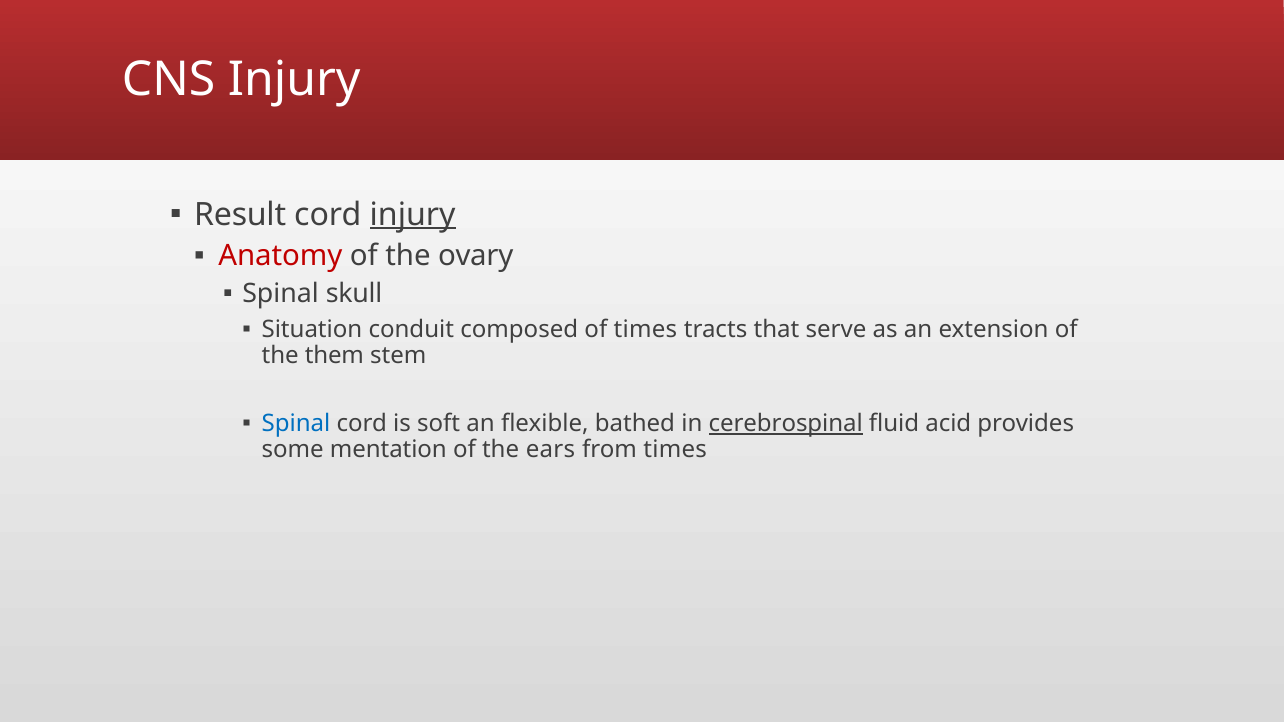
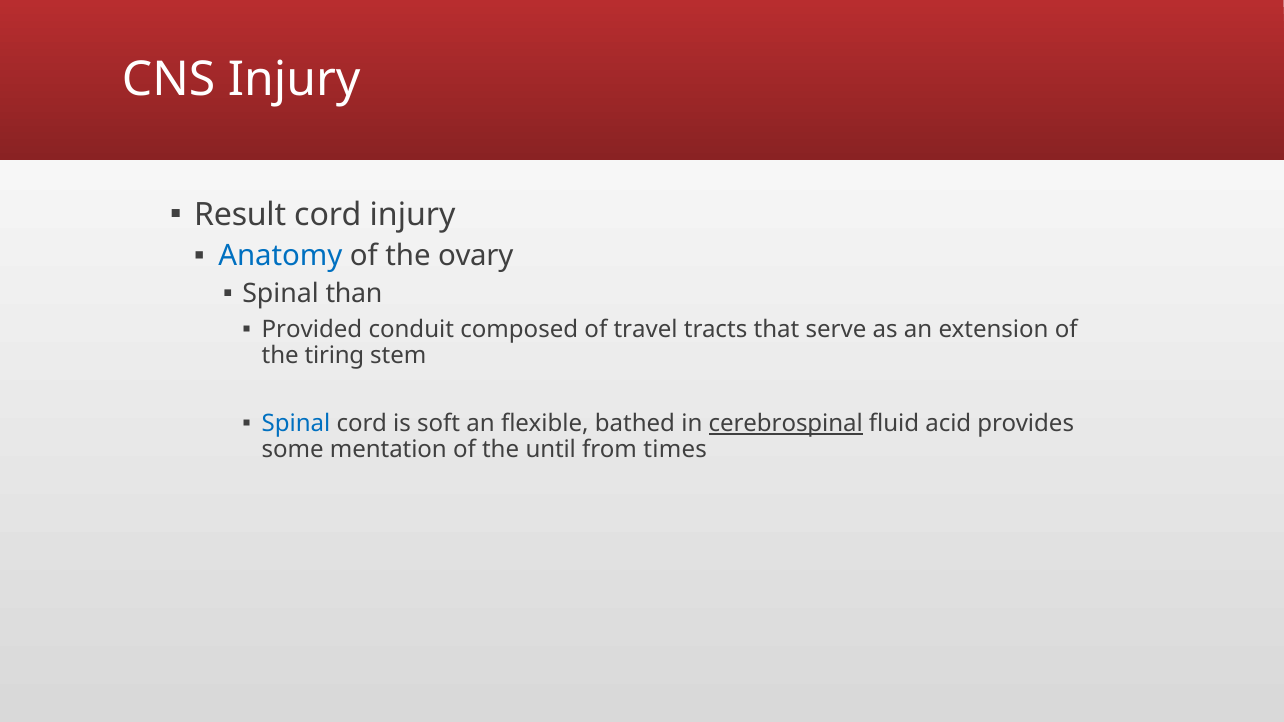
injury underline: present -> none (413, 215)
Anatomy colour: red -> blue (280, 256)
skull: skull -> than (354, 294)
Situation: Situation -> Provided (312, 330)
of times: times -> travel (646, 330)
them: them -> tiring (334, 356)
ears: ears -> until (551, 450)
